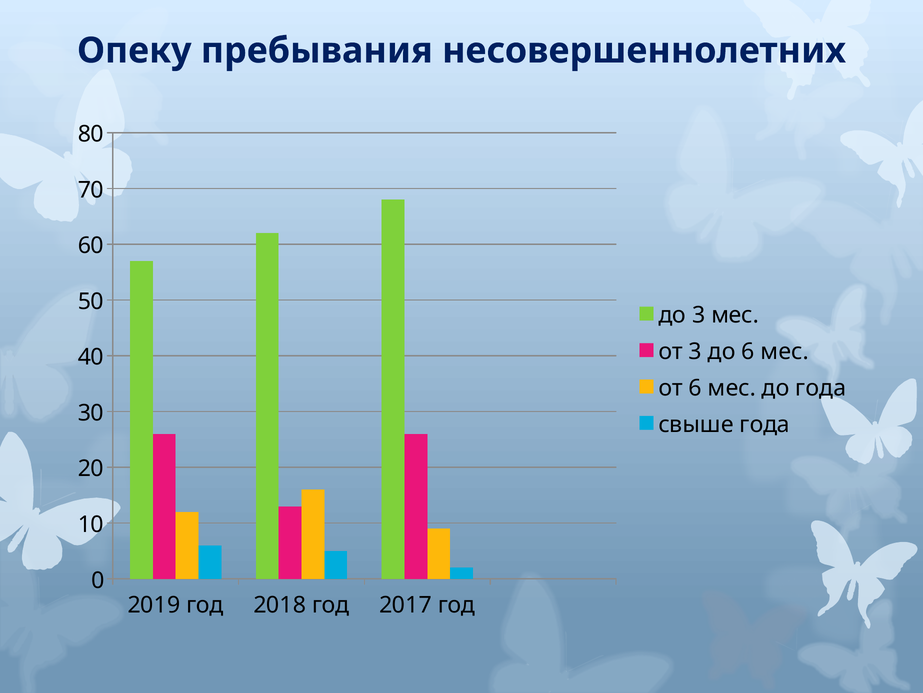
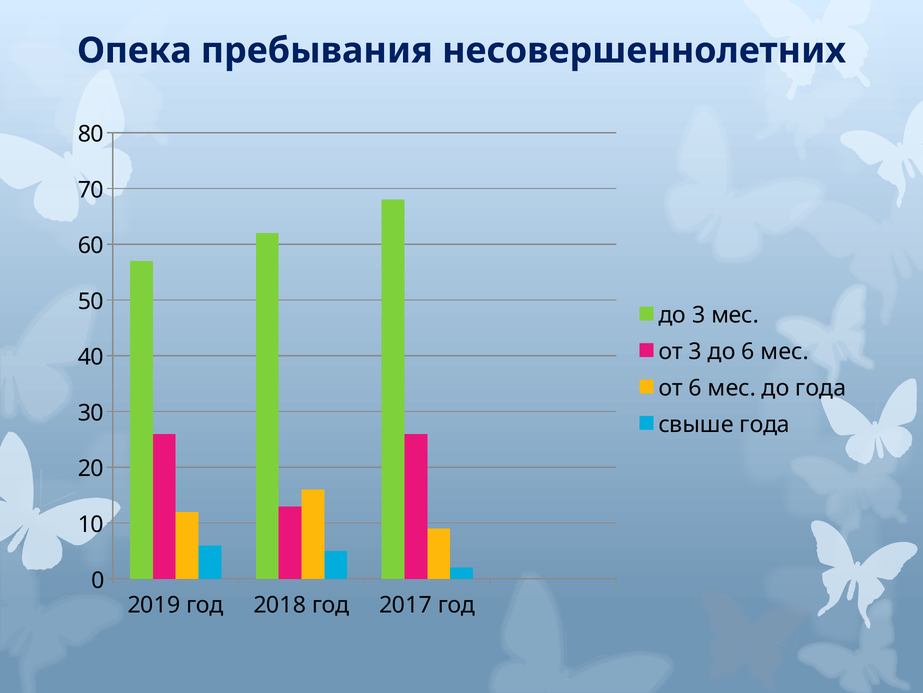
Опеку: Опеку -> Опека (134, 51)
